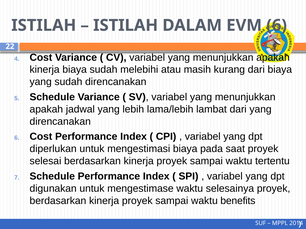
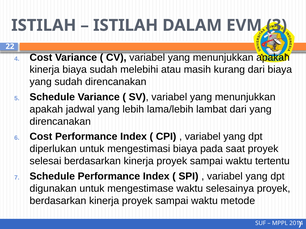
EVM 6: 6 -> 3 (277, 25)
benefits: benefits -> metode (238, 201)
